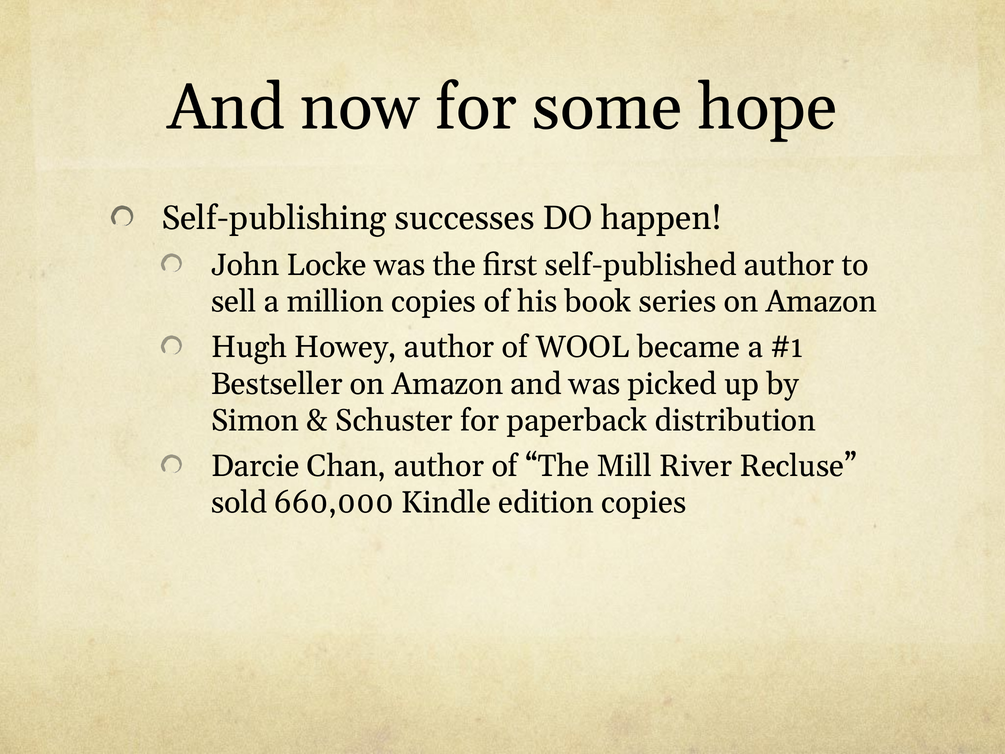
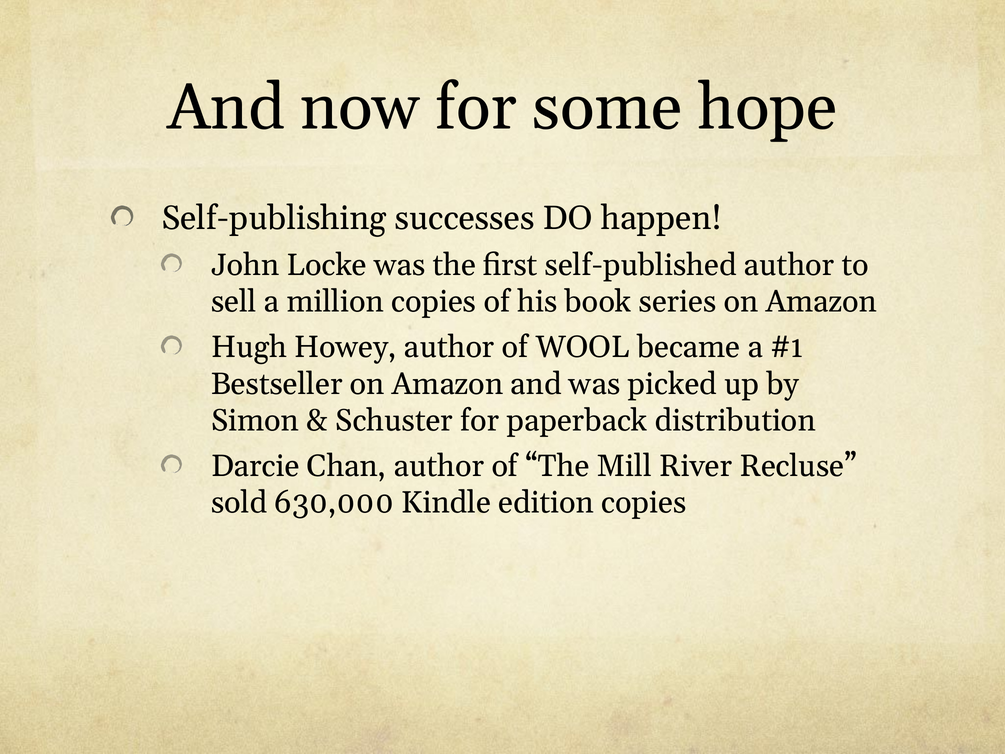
660,000: 660,000 -> 630,000 (334, 503)
